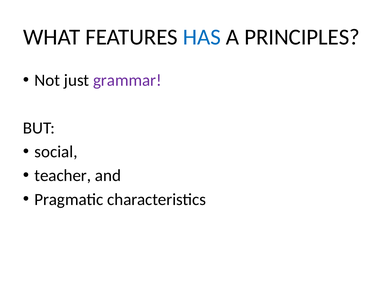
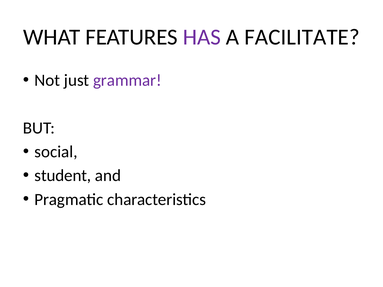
HAS colour: blue -> purple (202, 37)
PRINCIPLES: PRINCIPLES -> FACILITATE (302, 37)
teacher: teacher -> student (63, 176)
